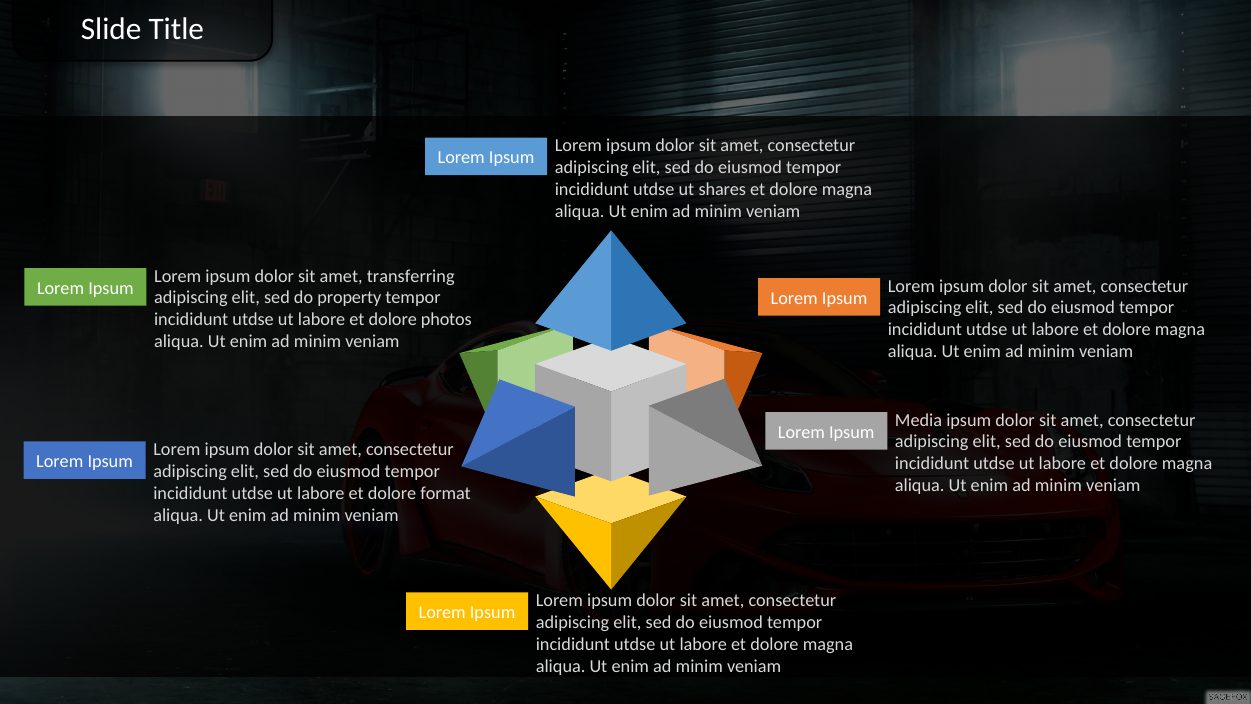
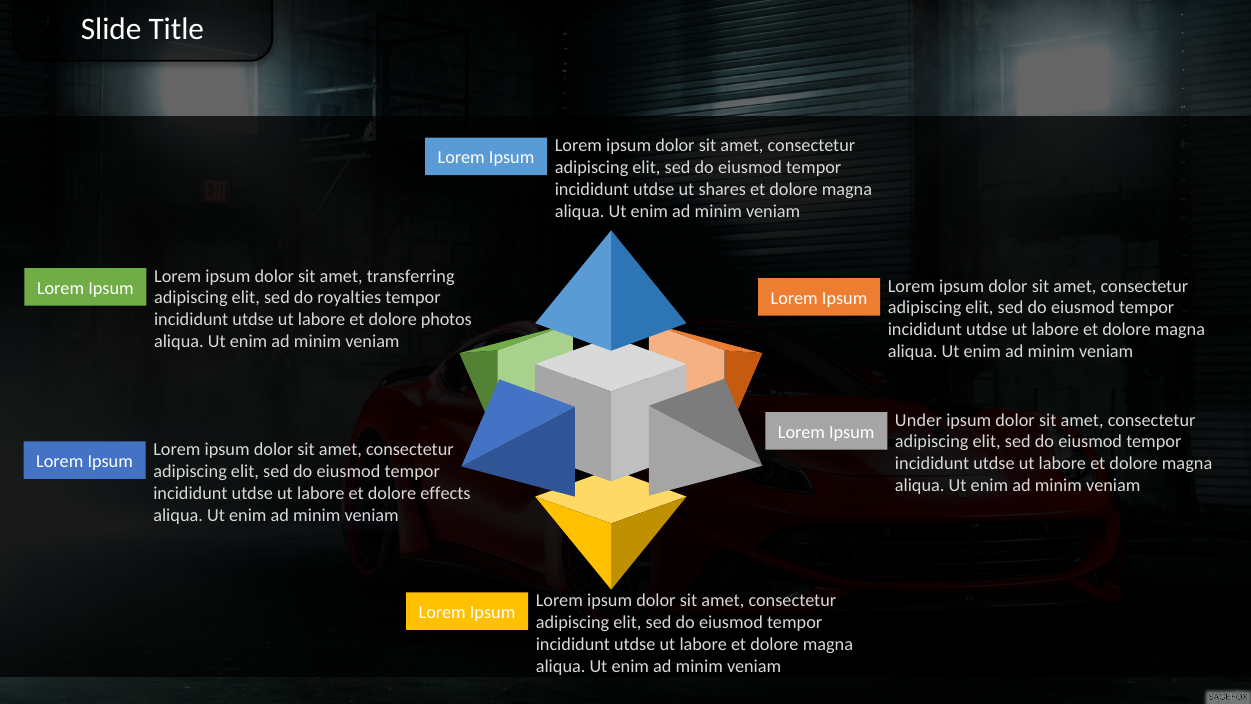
property: property -> royalties (349, 298)
Media: Media -> Under (918, 420)
format: format -> effects (445, 493)
